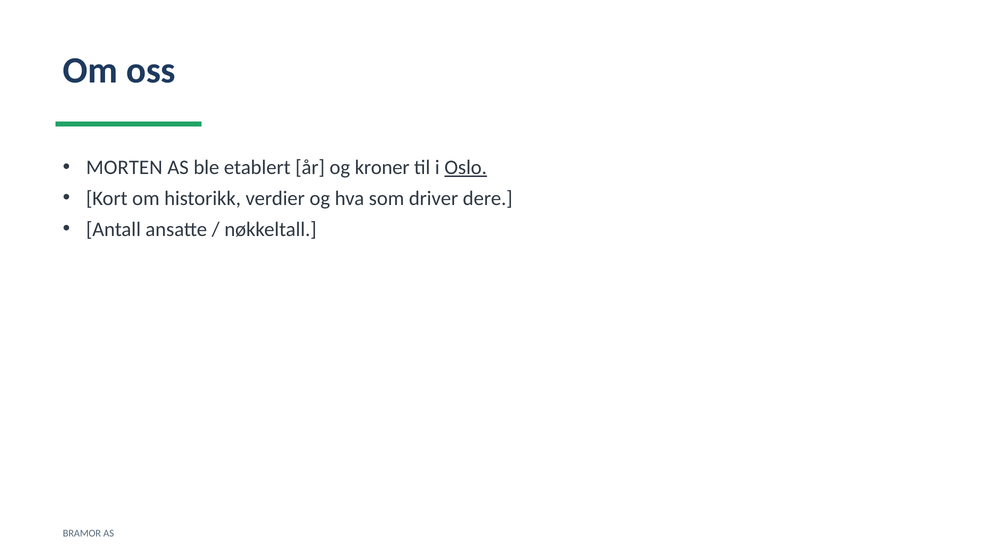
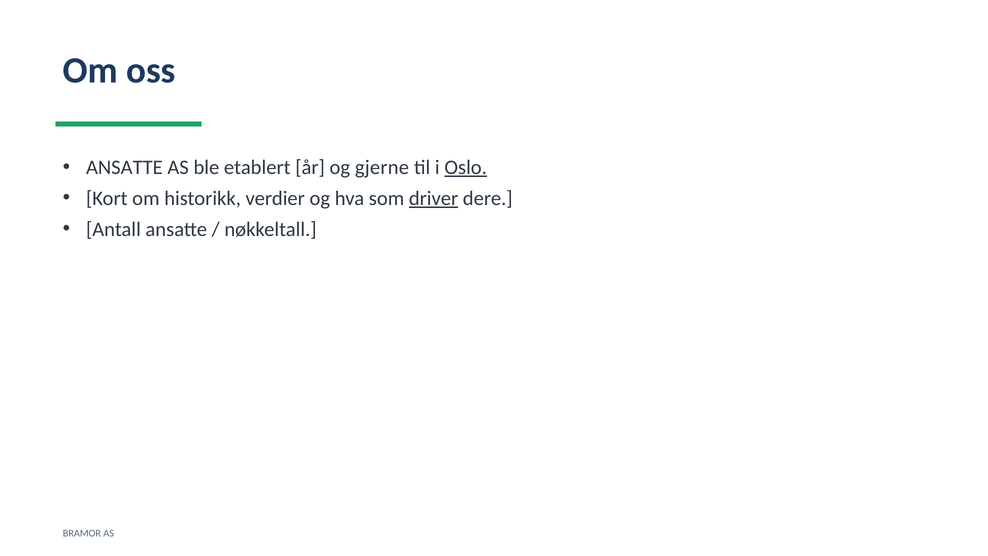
MORTEN: MORTEN -> ANSATTE (124, 167)
kroner: kroner -> gjerne (382, 167)
driver underline: none -> present (434, 198)
